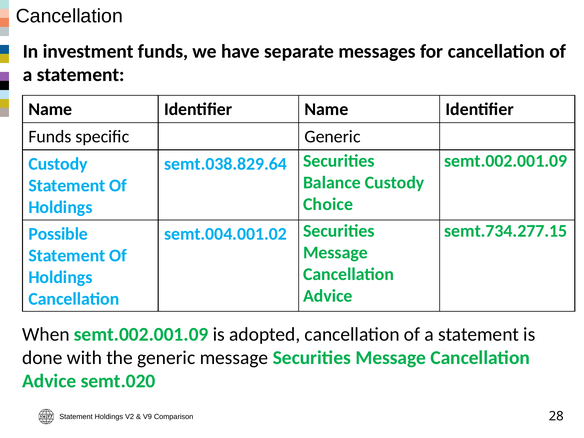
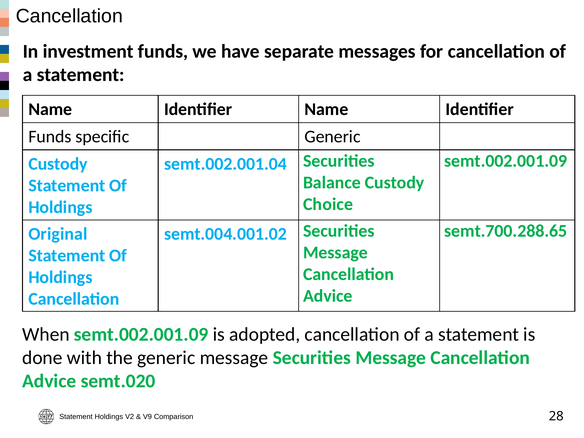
semt.038.829.64: semt.038.829.64 -> semt.002.001.04 (225, 164)
semt.734.277.15: semt.734.277.15 -> semt.700.288.65 (506, 231)
Possible: Possible -> Original (58, 234)
